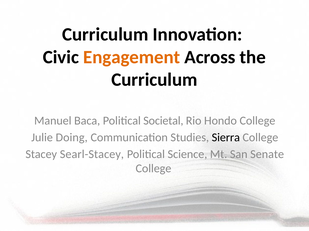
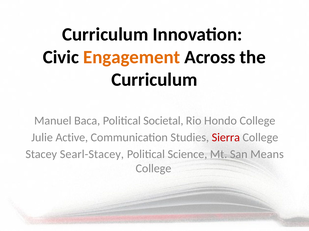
Doing: Doing -> Active (72, 138)
Sierra colour: black -> red (226, 138)
Senate: Senate -> Means (267, 155)
